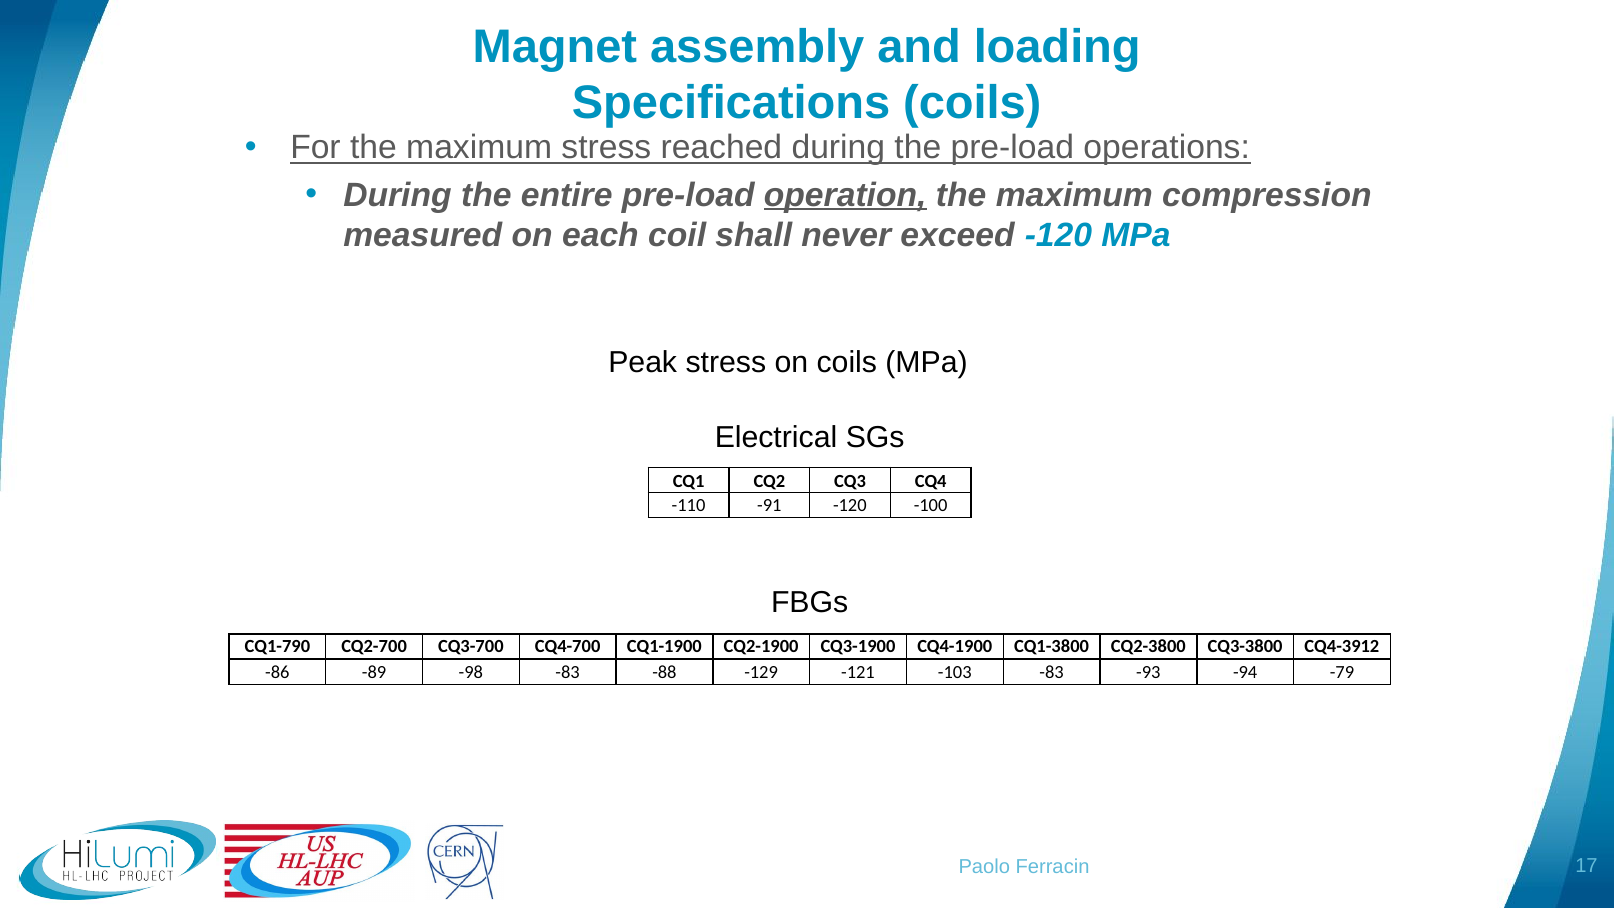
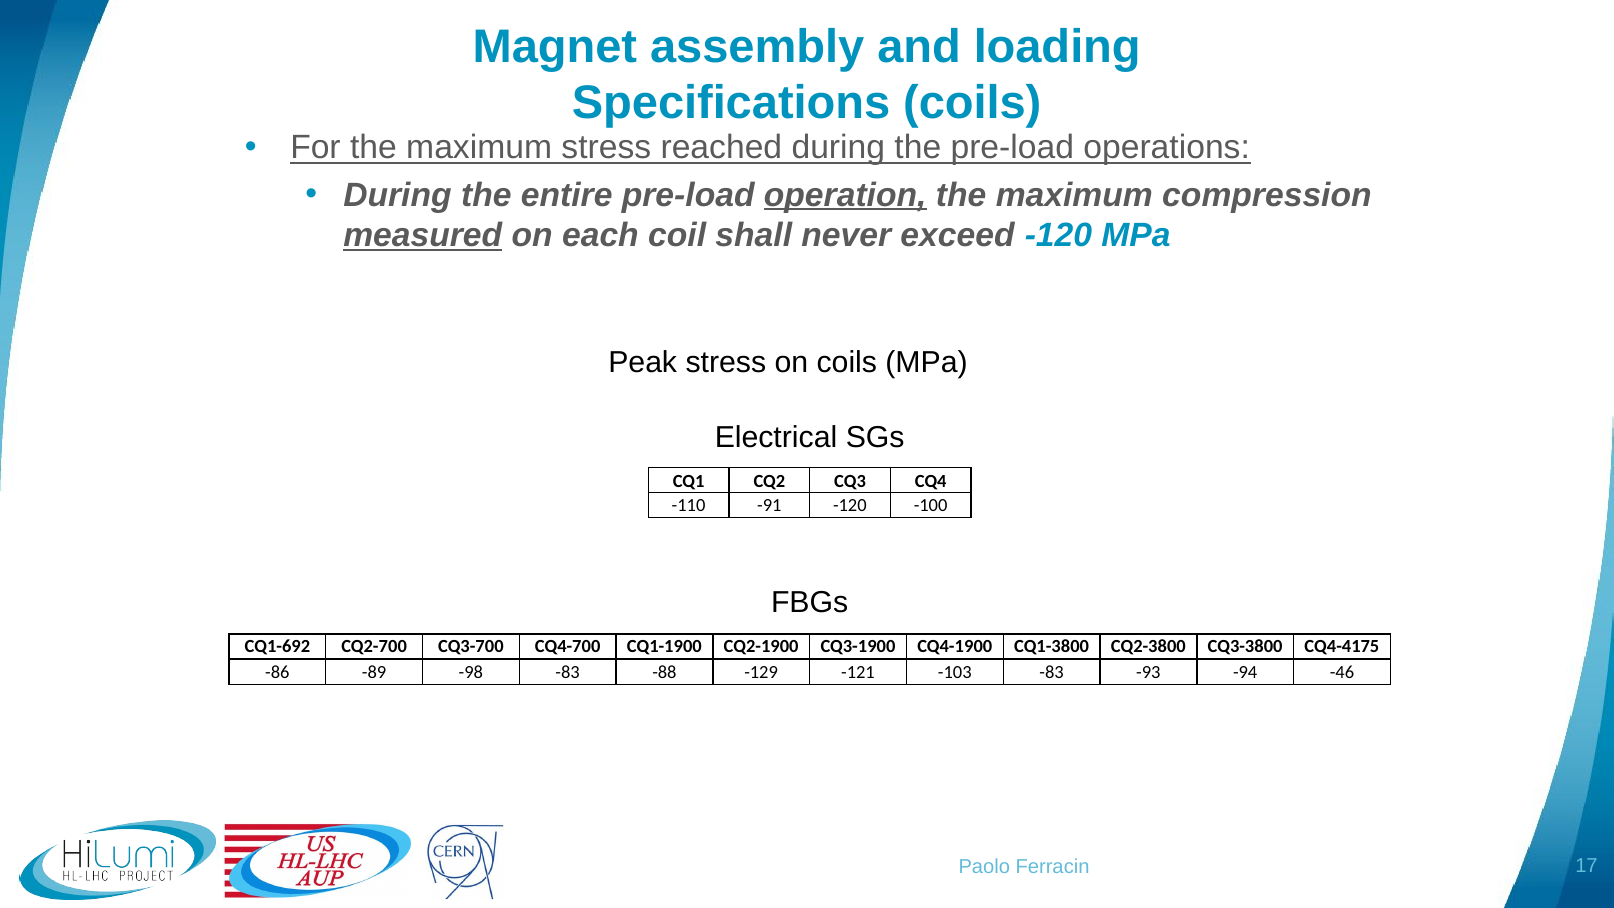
measured underline: none -> present (423, 235)
CQ1-790: CQ1-790 -> CQ1-692 (277, 647)
CQ4-3912: CQ4-3912 -> CQ4-4175 (1342, 647)
-79: -79 -> -46 (1342, 672)
